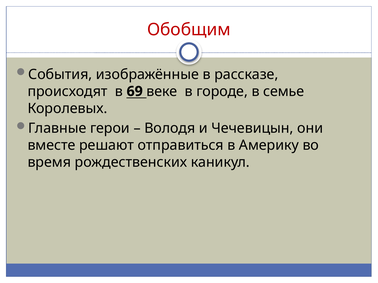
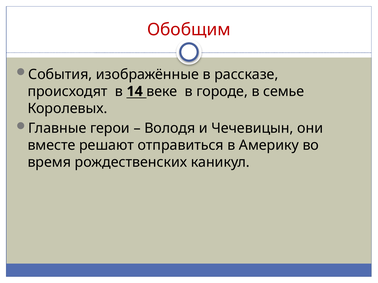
69: 69 -> 14 (135, 92)
